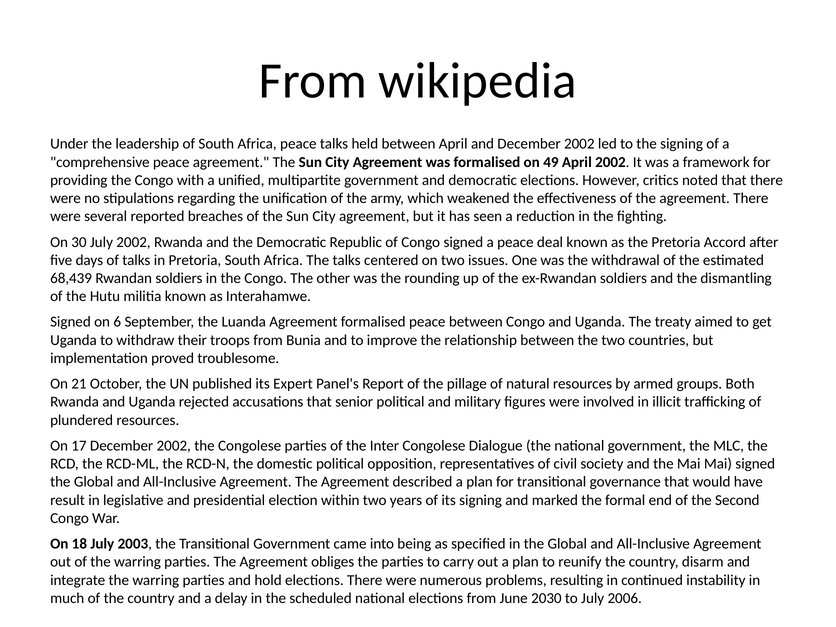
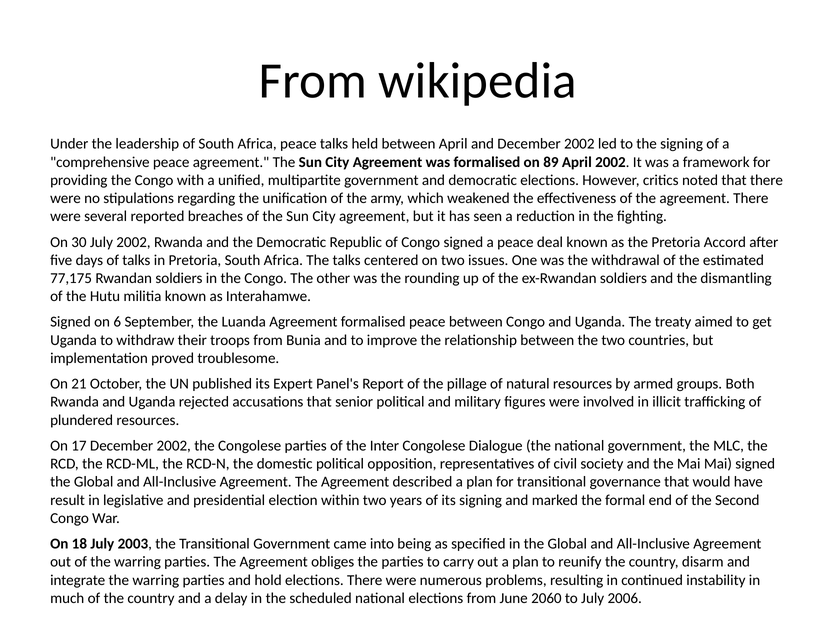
49: 49 -> 89 (551, 162)
68,439: 68,439 -> 77,175 (71, 278)
2030: 2030 -> 2060 (546, 598)
